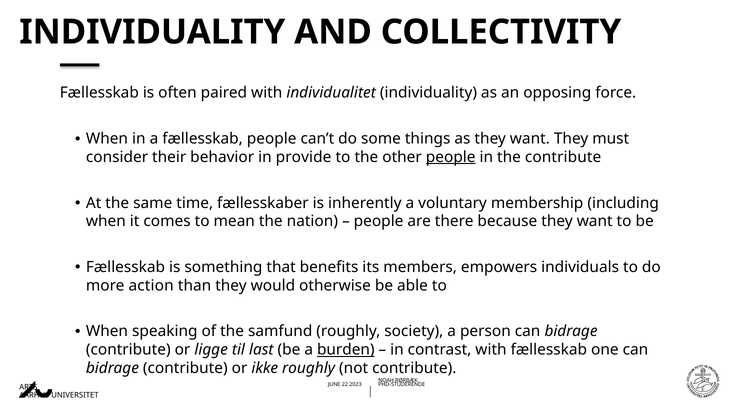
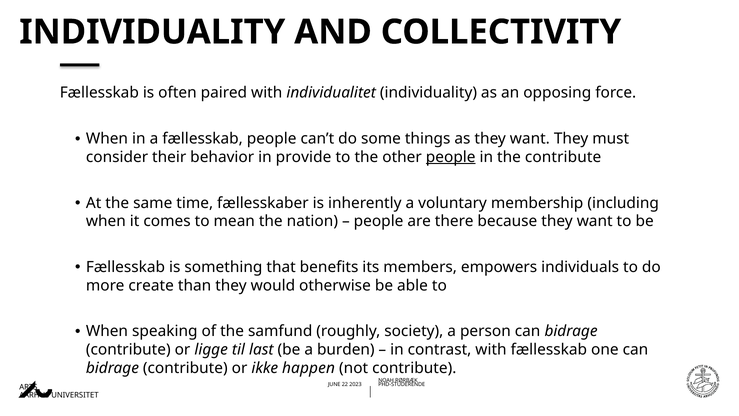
action: action -> create (151, 285)
burden underline: present -> none (346, 349)
ikke roughly: roughly -> happen (308, 368)
